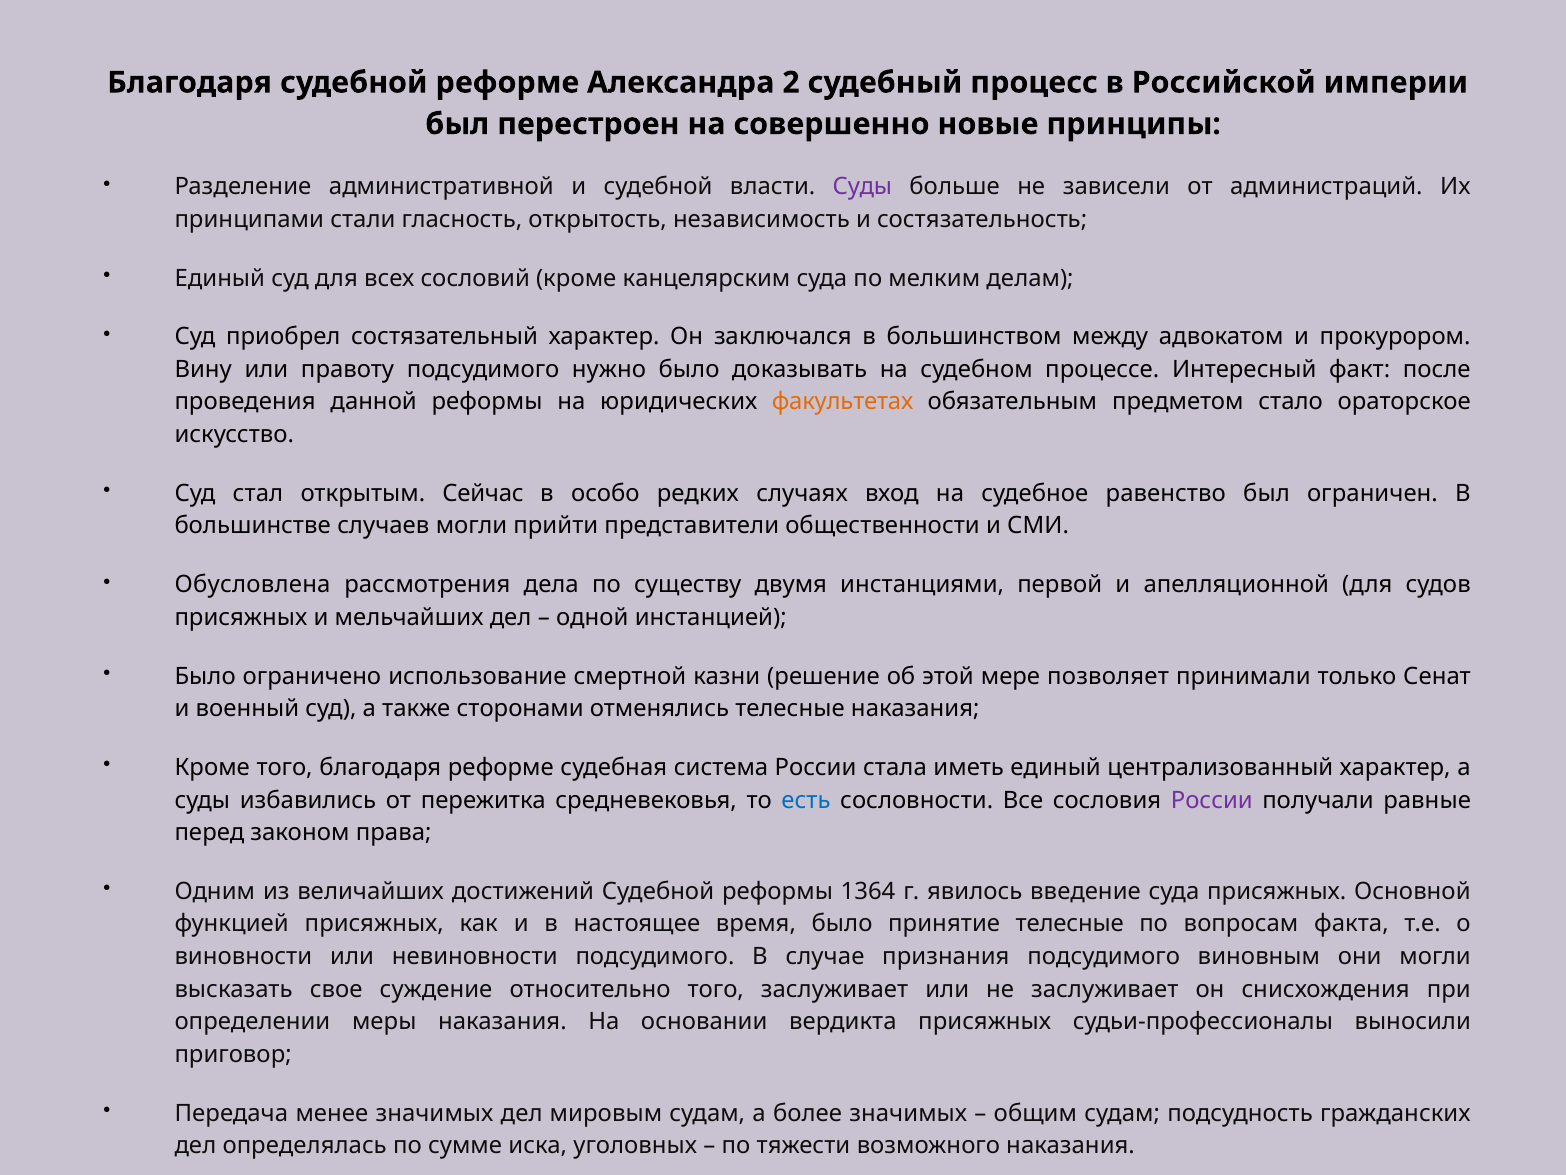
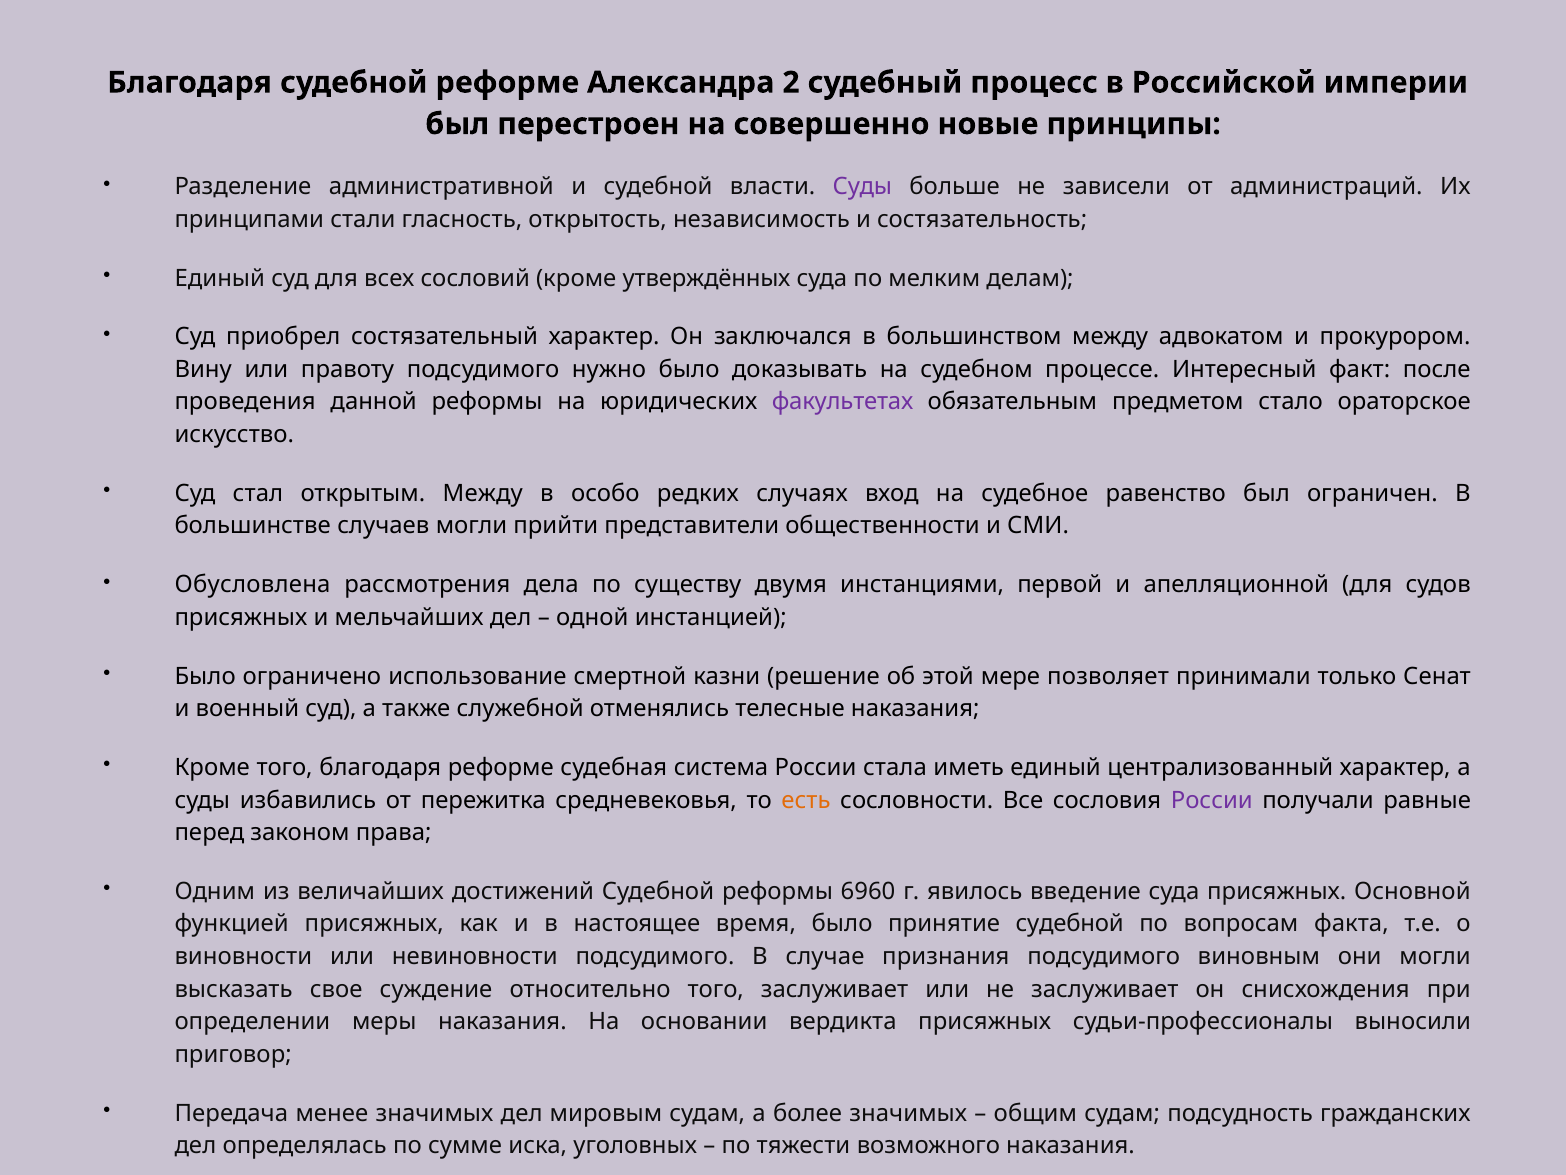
канцелярским: канцелярским -> утверждённых (707, 278)
факультетах colour: orange -> purple (843, 402)
открытым Сейчас: Сейчас -> Между (483, 493)
сторонами: сторонами -> служебной (520, 708)
есть colour: blue -> orange (806, 800)
1364: 1364 -> 6960 (868, 891)
принятие телесные: телесные -> судебной (1070, 924)
